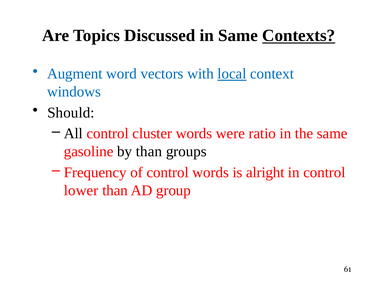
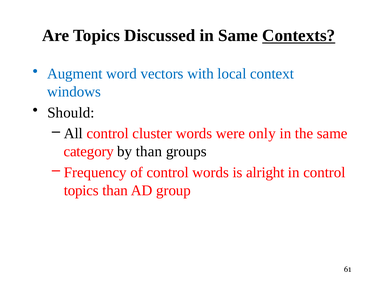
local underline: present -> none (232, 74)
ratio: ratio -> only (262, 134)
gasoline: gasoline -> category (89, 151)
lower: lower -> topics (81, 190)
